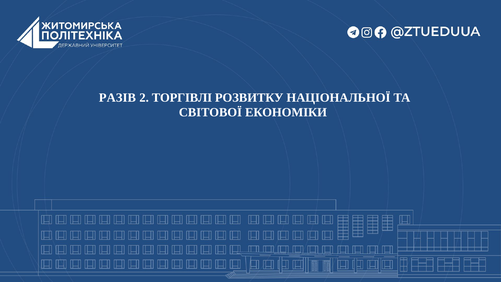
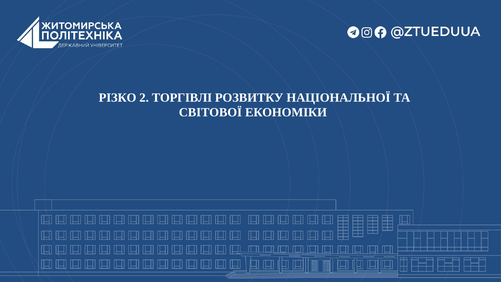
РАЗІВ: РАЗІВ -> РІЗКО (118, 98)
